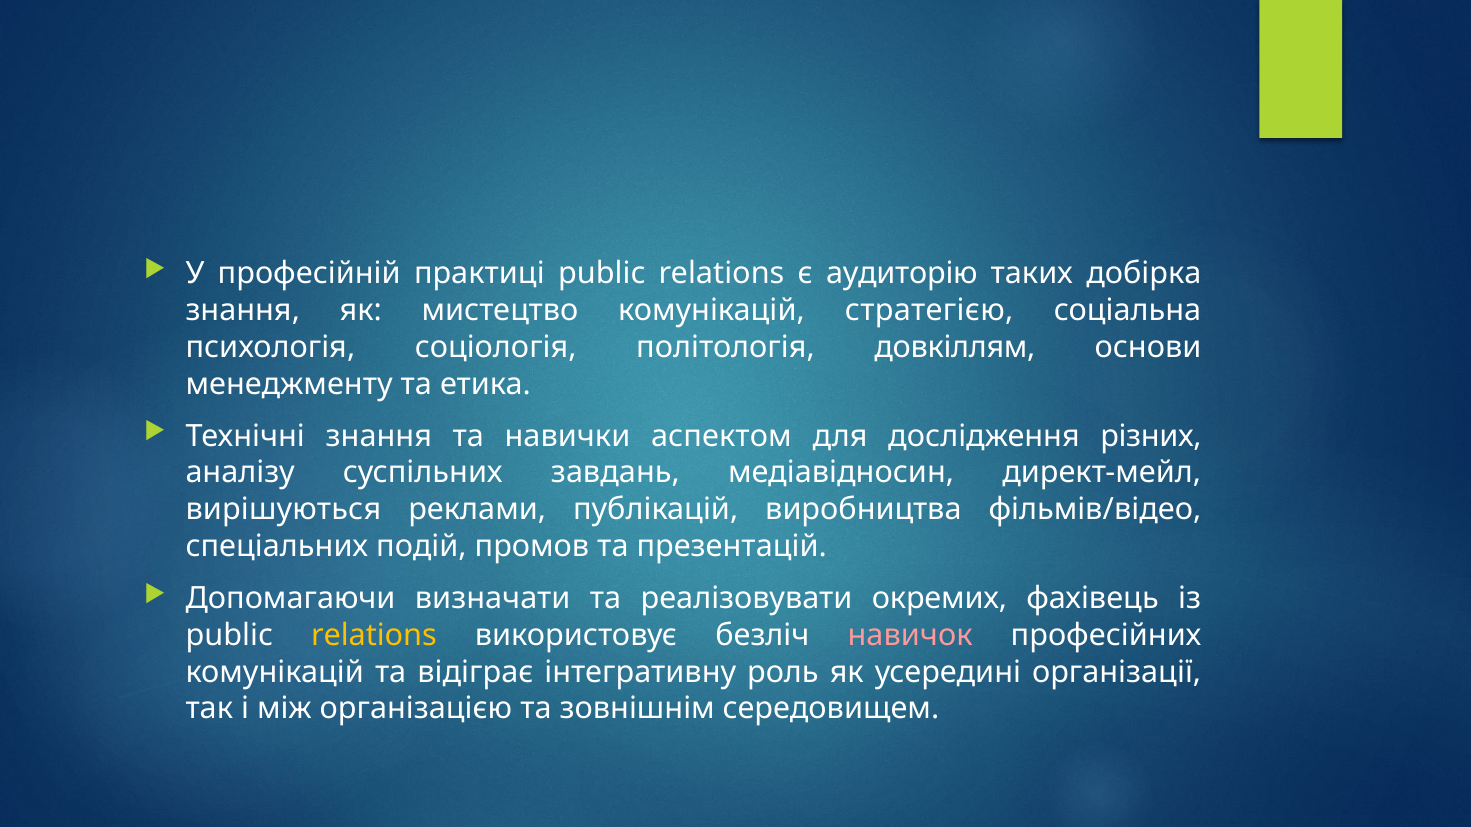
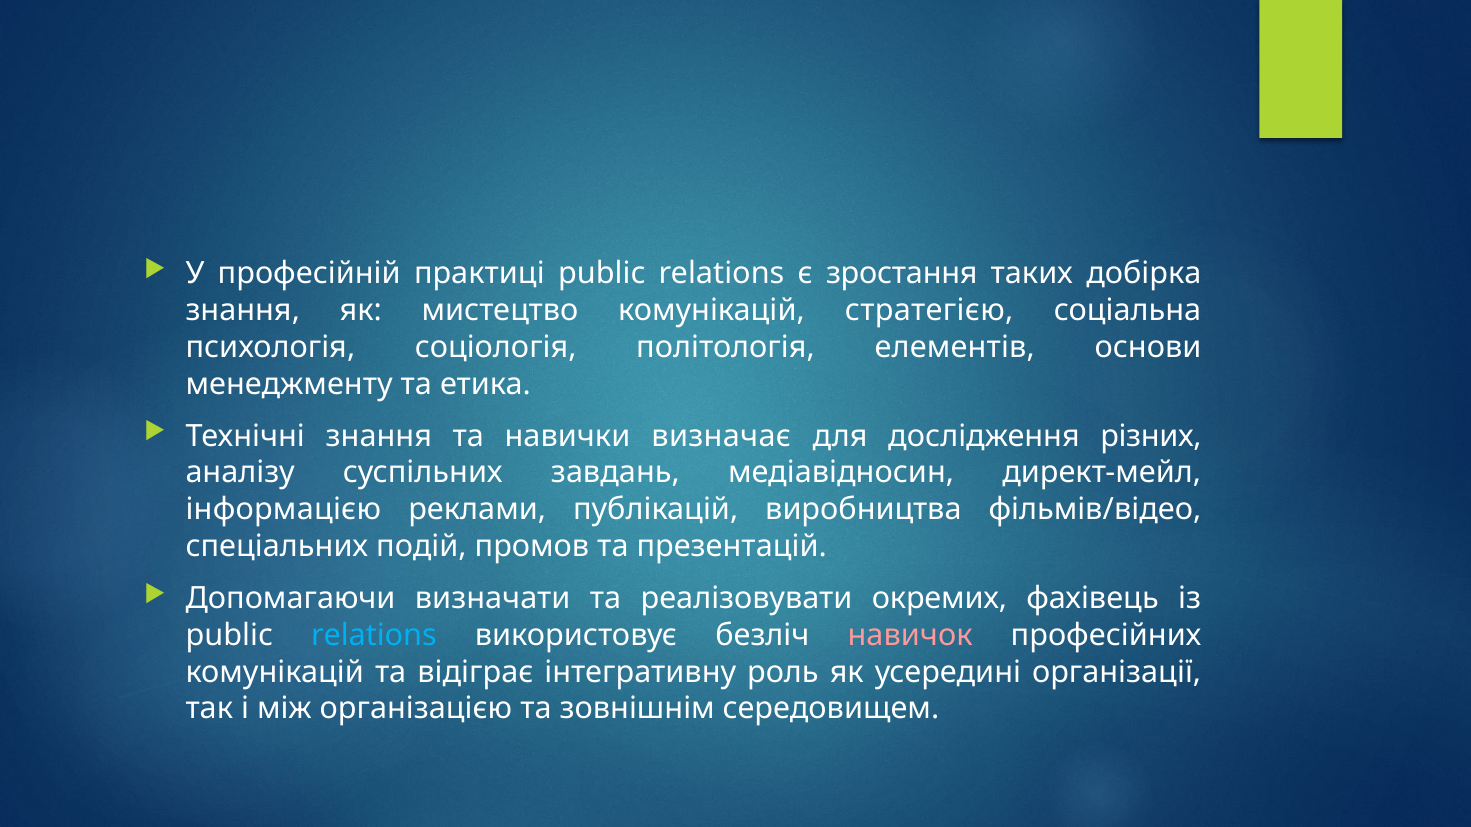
аудиторію: аудиторію -> зростання (902, 274)
довкіллям: довкіллям -> елементів (955, 347)
аспектом: аспектом -> визначає (721, 436)
вирішуються: вирішуються -> інформацією (283, 510)
relations colour: yellow -> light blue (374, 636)
